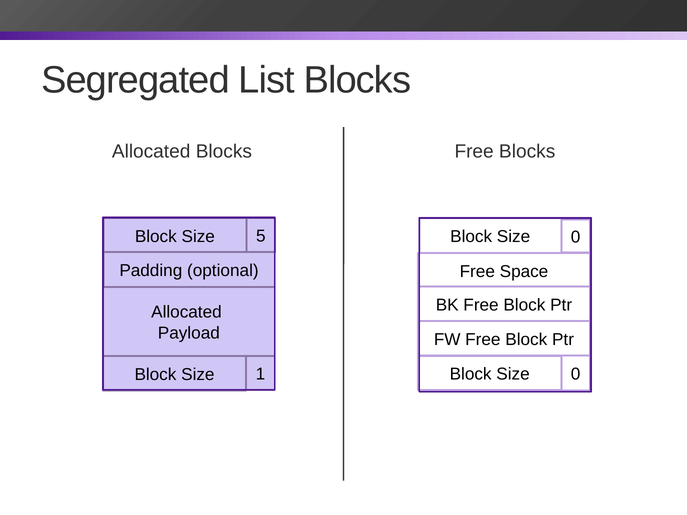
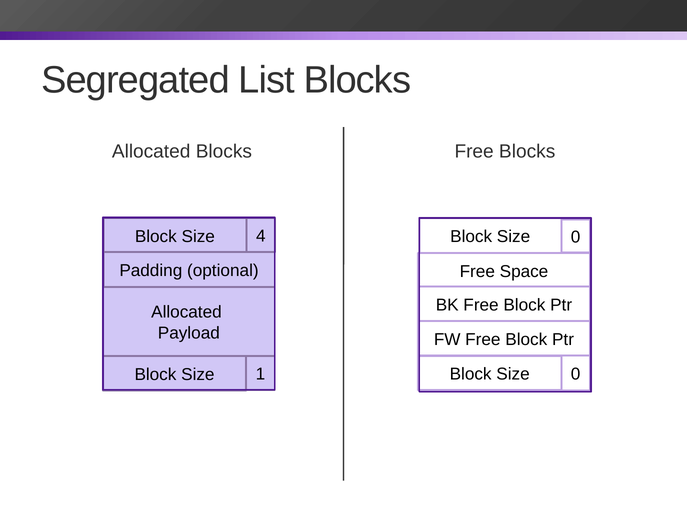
5: 5 -> 4 (261, 236)
